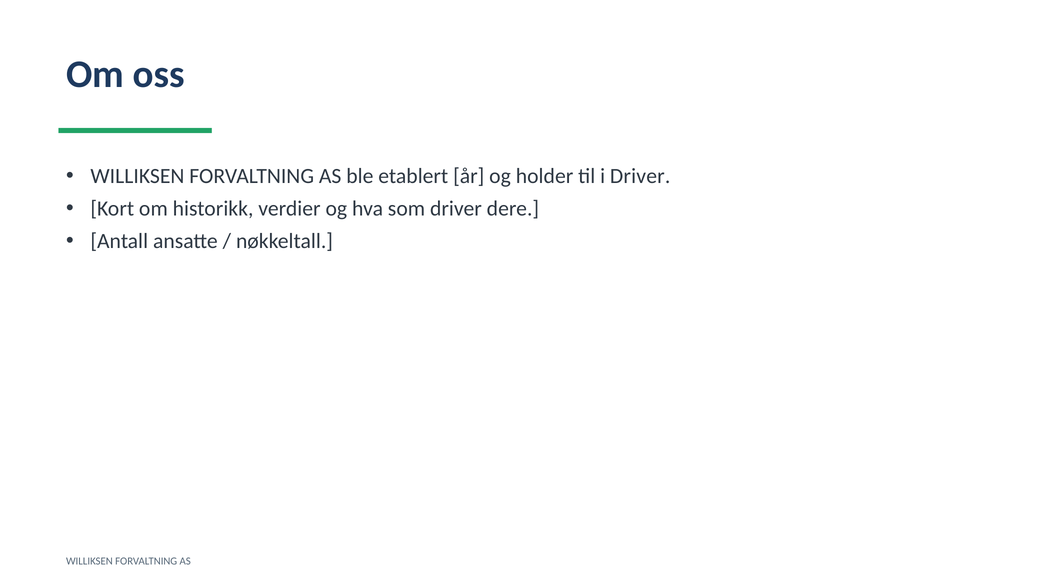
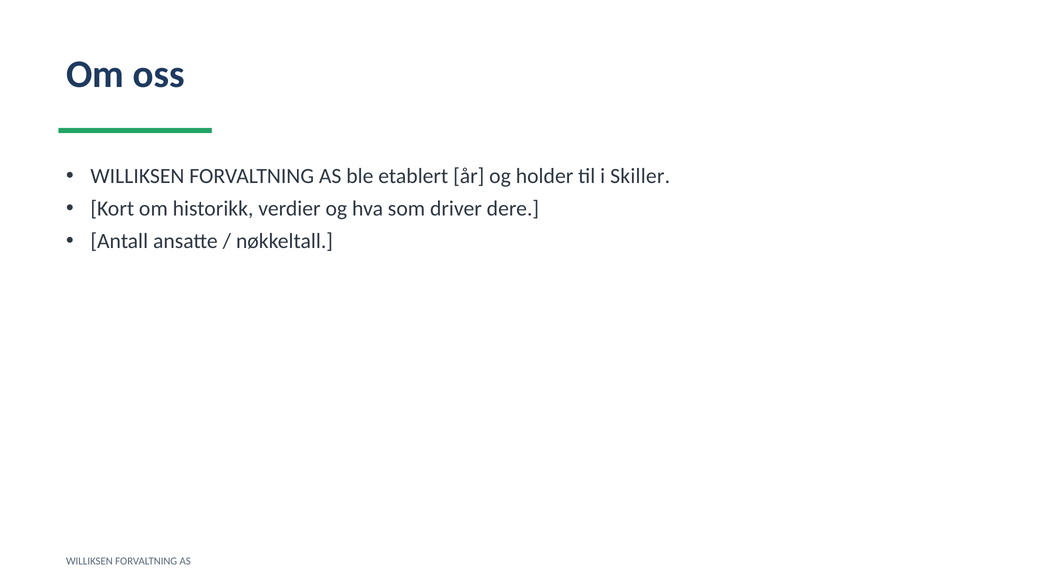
i Driver: Driver -> Skiller (640, 176)
